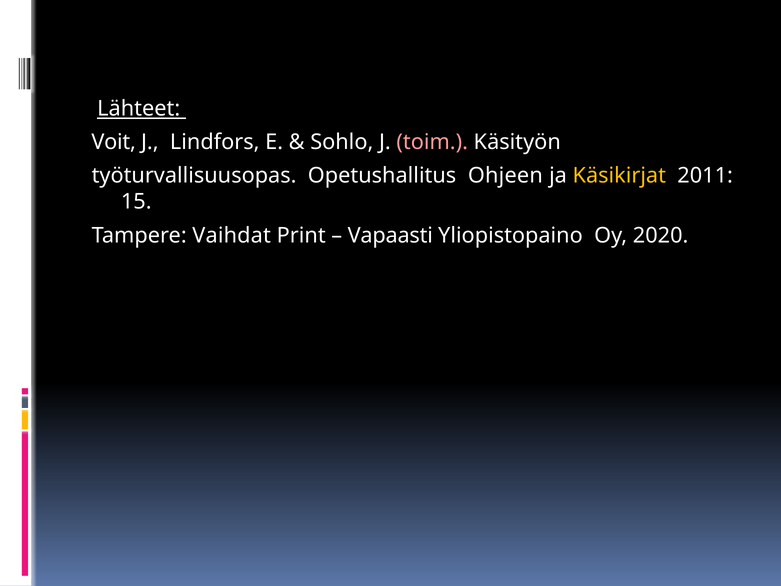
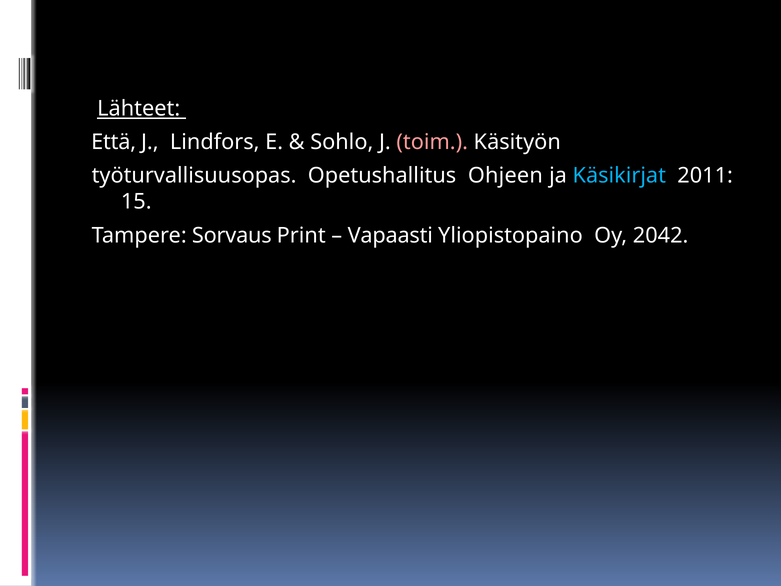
Voit: Voit -> Että (114, 142)
Käsikirjat colour: yellow -> light blue (619, 176)
Vaihdat: Vaihdat -> Sorvaus (232, 235)
2020: 2020 -> 2042 (661, 235)
